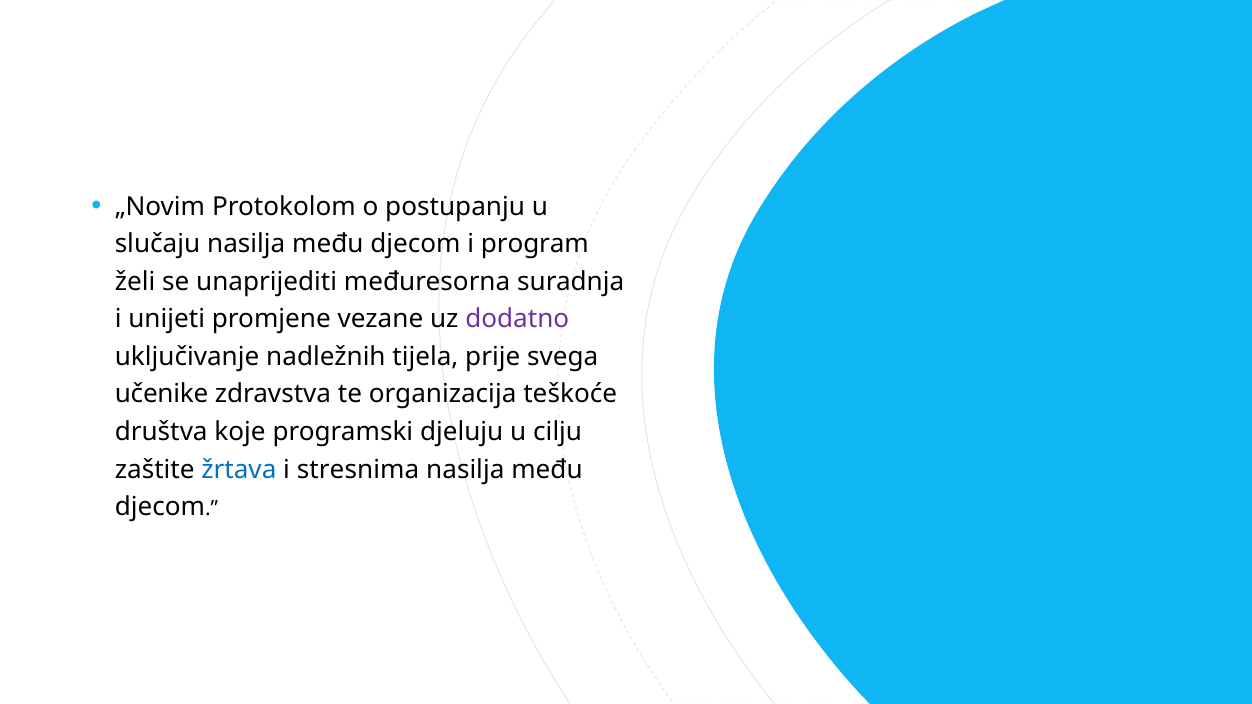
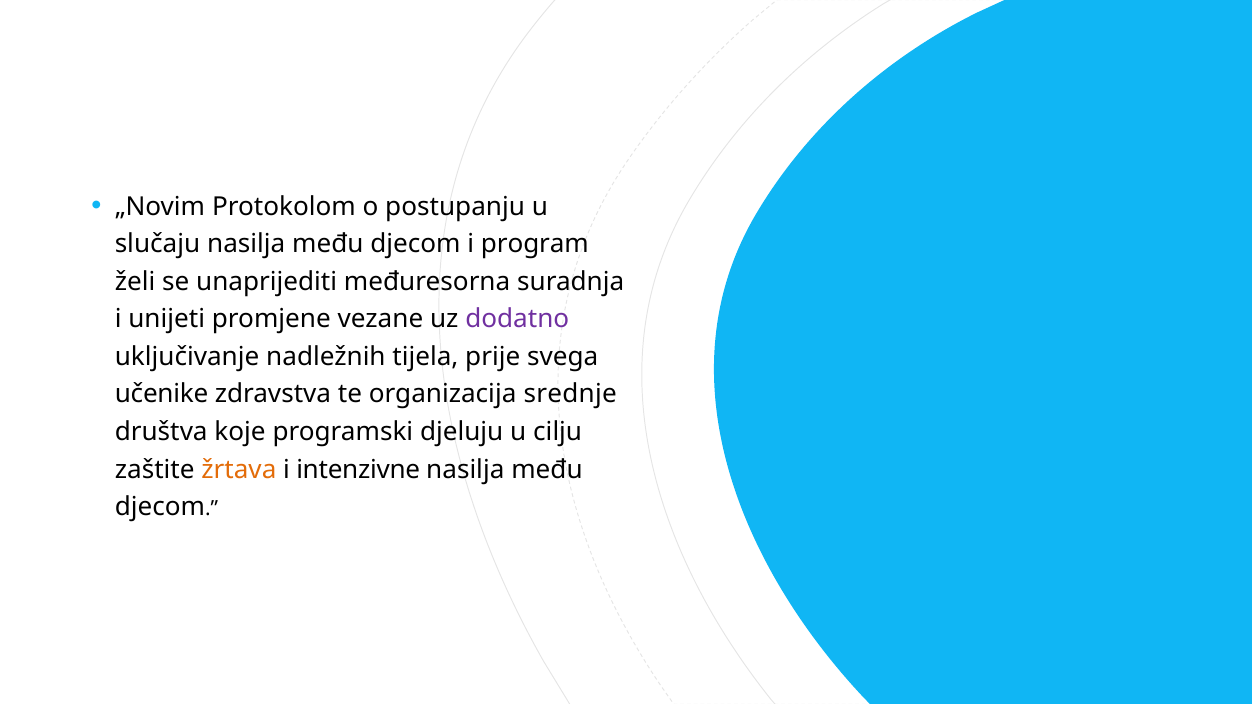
teškoće: teškoće -> srednje (570, 395)
žrtava colour: blue -> orange (239, 470)
stresnima: stresnima -> intenzivne (358, 470)
